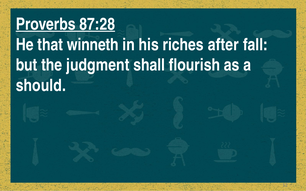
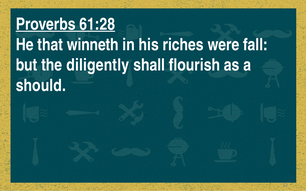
87:28: 87:28 -> 61:28 (97, 24)
after: after -> were (223, 45)
judgment: judgment -> diligently (98, 65)
